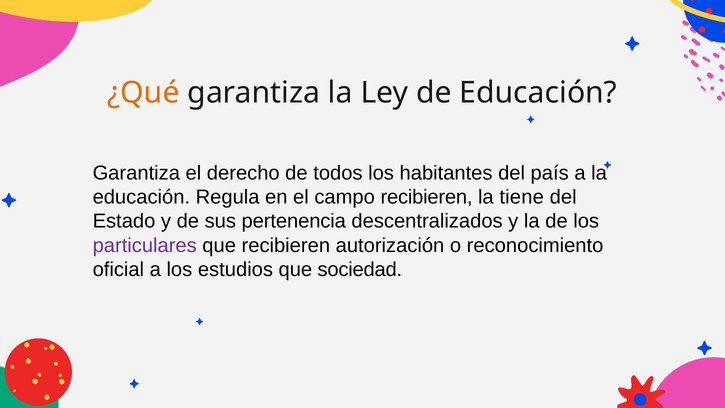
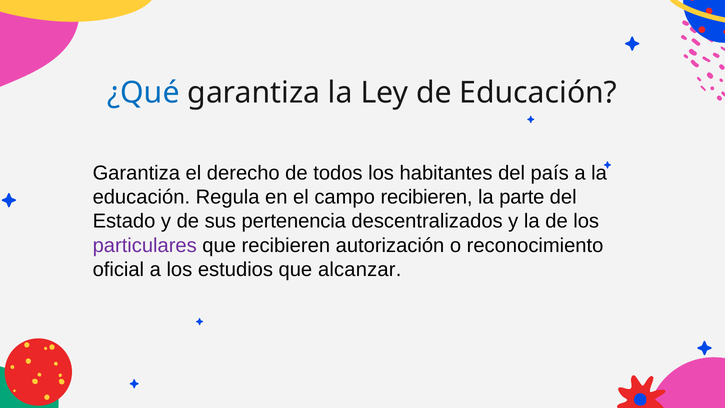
¿Qué colour: orange -> blue (143, 93)
tiene: tiene -> parte (522, 197)
sociedad: sociedad -> alcanzar (360, 270)
